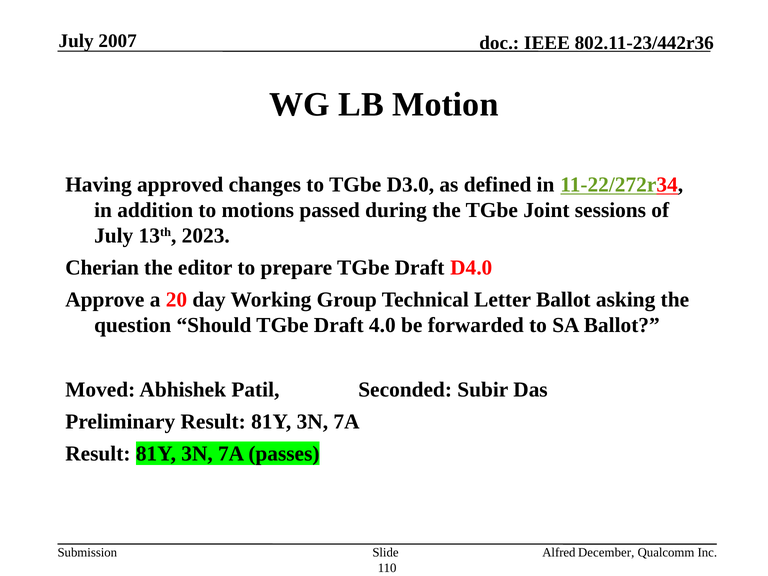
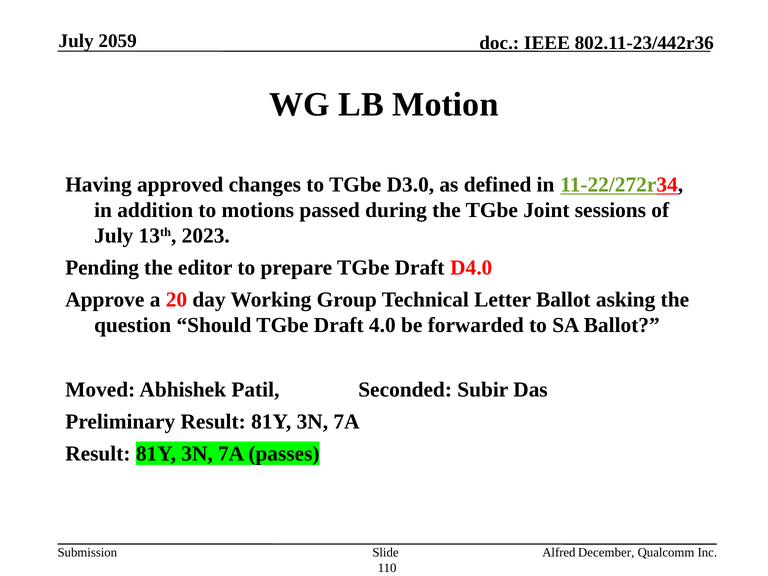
2007: 2007 -> 2059 (118, 41)
Cherian: Cherian -> Pending (102, 268)
